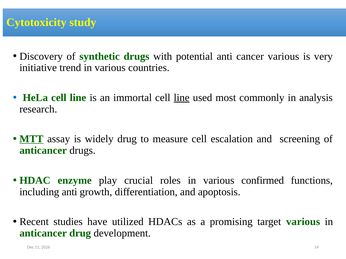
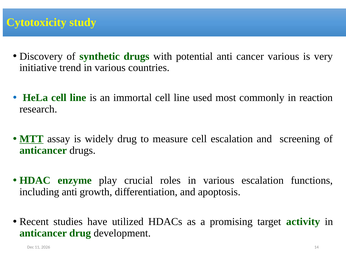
line underline: present -> none (182, 98)
analysis: analysis -> reaction (316, 98)
various confirmed: confirmed -> escalation (263, 181)
target various: various -> activity (303, 222)
